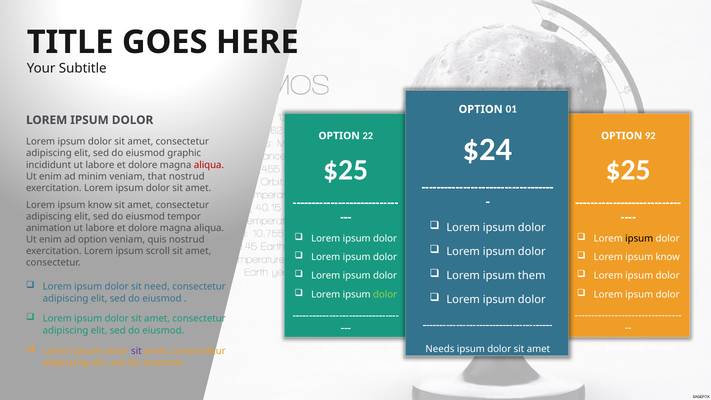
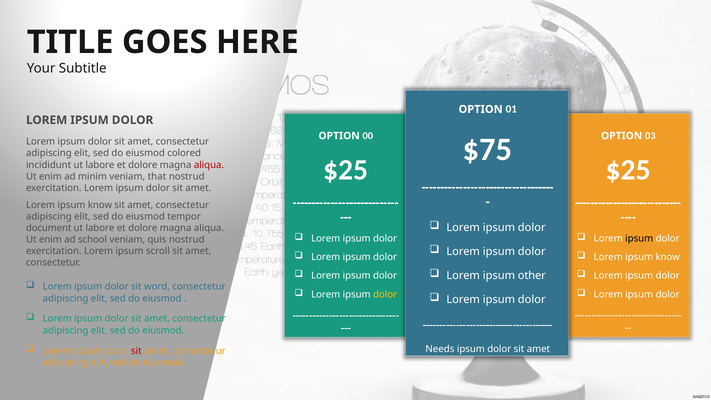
22: 22 -> 00 (368, 136)
92: 92 -> 03 (650, 136)
$24: $24 -> $75 (488, 149)
graphic: graphic -> colored (184, 153)
animation: animation -> document (49, 228)
ad option: option -> school (93, 240)
them: them -> other (532, 275)
need: need -> word (157, 287)
dolor colour: light green -> yellow (385, 294)
sit colour: purple -> red (136, 351)
